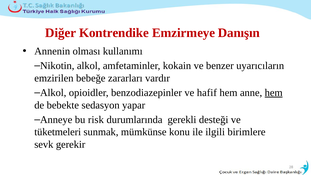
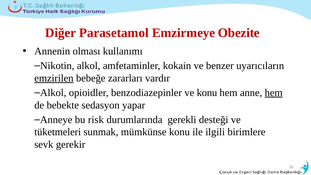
Kontrendike: Kontrendike -> Parasetamol (114, 33)
Danışın: Danışın -> Obezite (239, 33)
emzirilen underline: none -> present (54, 78)
ve hafif: hafif -> konu (207, 93)
